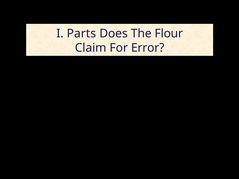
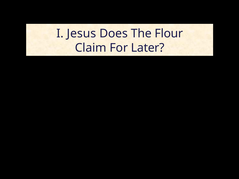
Parts: Parts -> Jesus (81, 33)
Error: Error -> Later (148, 48)
